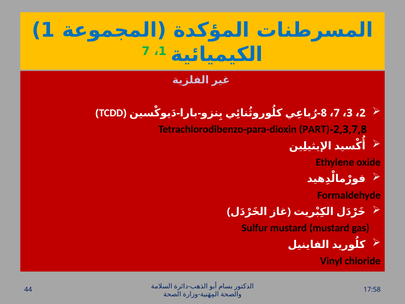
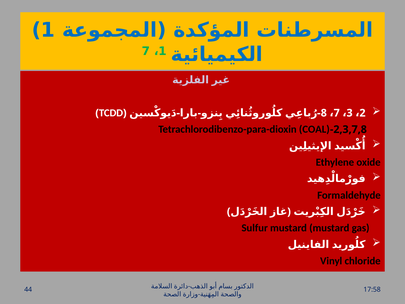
PART: PART -> COAL (314, 129)
